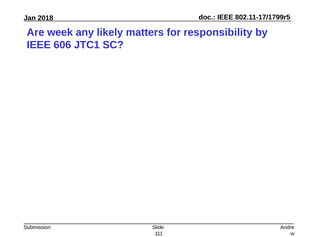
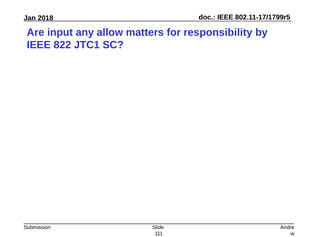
week: week -> input (60, 32)
likely: likely -> allow (110, 32)
606: 606 -> 822 (62, 45)
